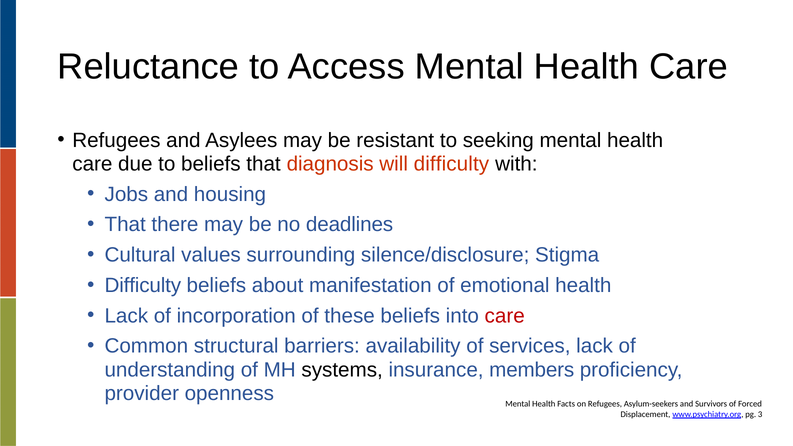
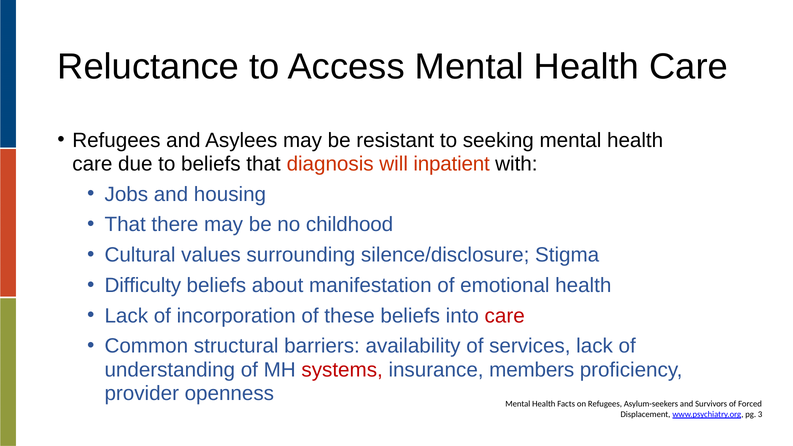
will difficulty: difficulty -> inpatient (452, 164)
deadlines: deadlines -> childhood (350, 225)
systems colour: black -> red (342, 370)
